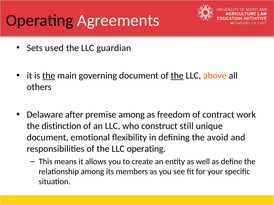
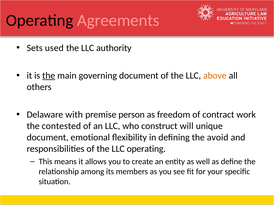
Agreements colour: white -> pink (118, 20)
guardian: guardian -> authority (114, 48)
the underline: present -> none (177, 76)
after: after -> with (74, 115)
premise among: among -> person (132, 115)
distinction: distinction -> contested (61, 126)
still: still -> will (187, 126)
